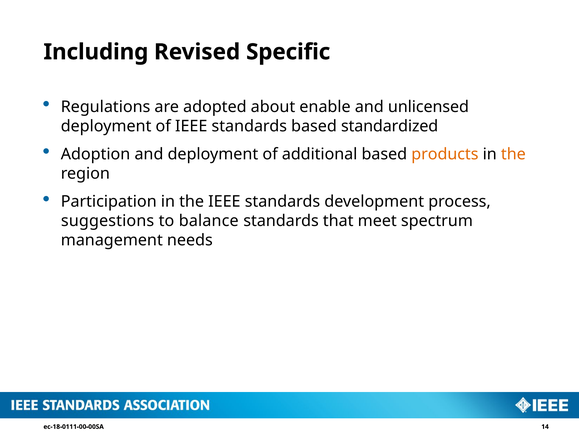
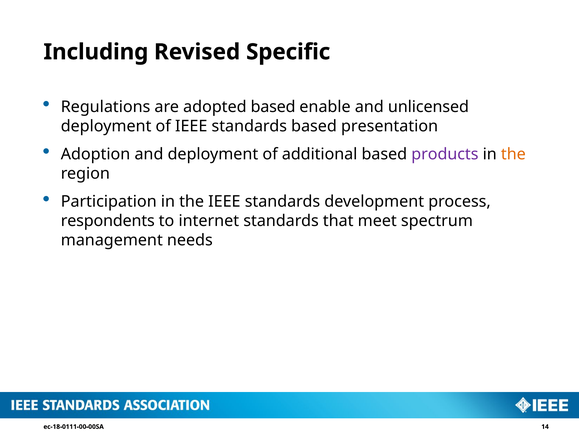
adopted about: about -> based (273, 107)
standardized: standardized -> presentation (390, 126)
products colour: orange -> purple (445, 154)
suggestions: suggestions -> respondents (108, 221)
balance: balance -> internet (209, 221)
